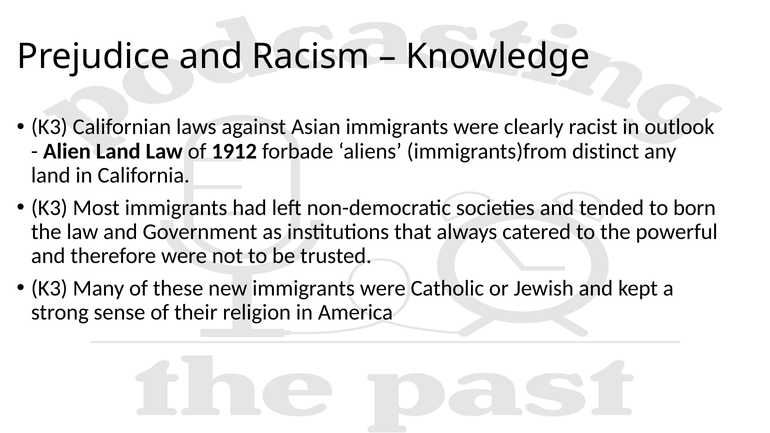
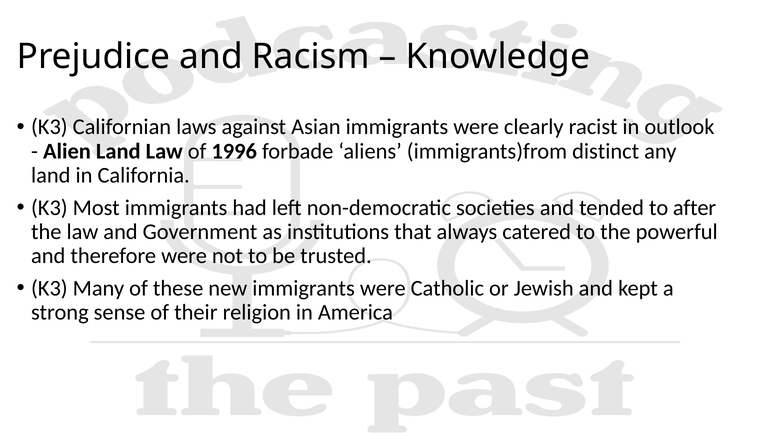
1912: 1912 -> 1996 (234, 151)
born: born -> after (695, 208)
